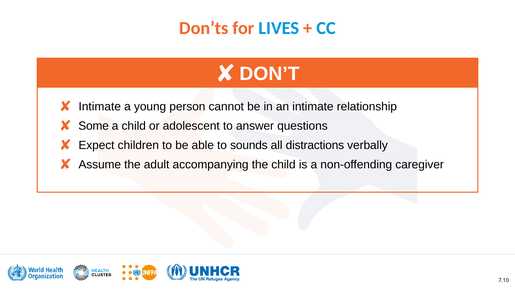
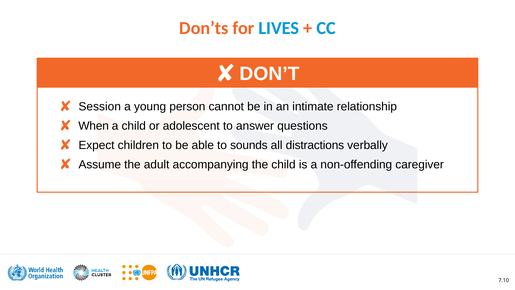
Intimate: Intimate -> Session (100, 107)
Some: Some -> When (94, 126)
